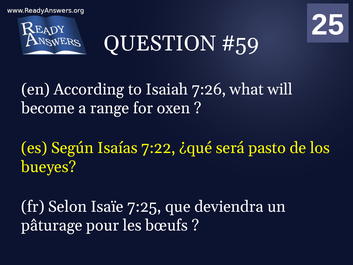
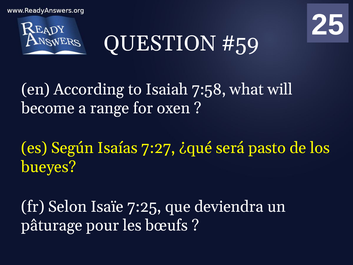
7:26: 7:26 -> 7:58 (209, 89)
7:22: 7:22 -> 7:27 (158, 148)
